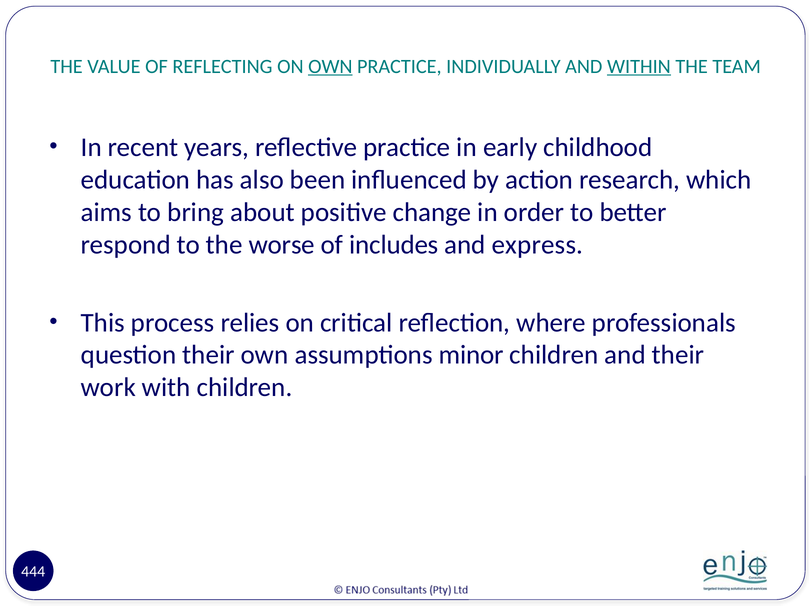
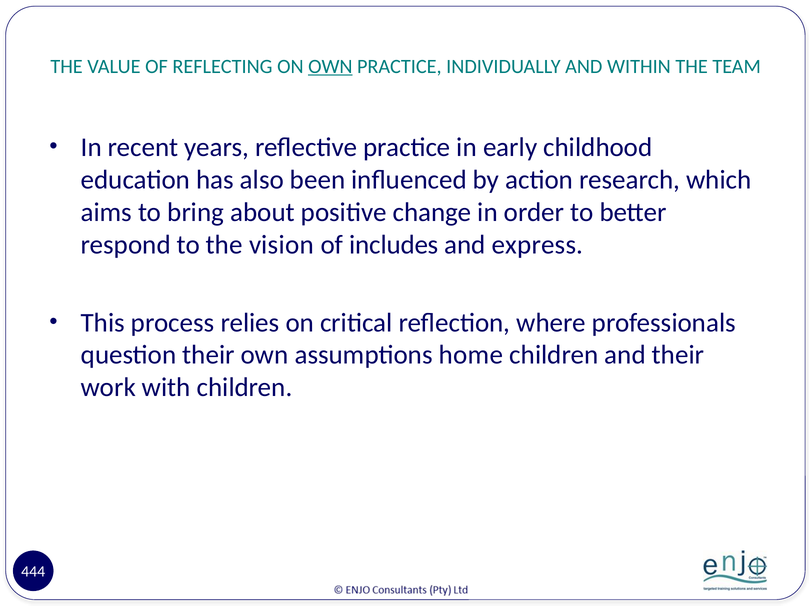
WITHIN underline: present -> none (639, 66)
worse: worse -> vision (282, 245)
minor: minor -> home (471, 355)
